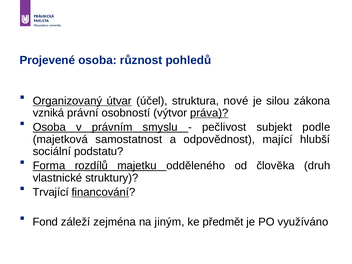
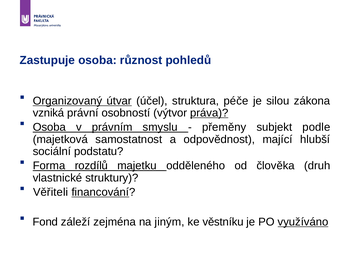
Projevené: Projevené -> Zastupuje (47, 60)
nové: nové -> péče (236, 101)
pečlivost: pečlivost -> přeměny (224, 127)
Trvající: Trvající -> Věřiteli (51, 192)
předmět: předmět -> věstníku (223, 222)
využíváno underline: none -> present (303, 222)
